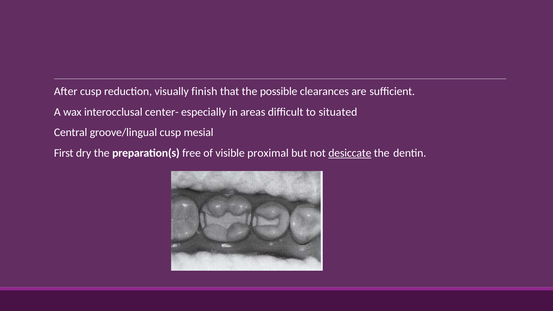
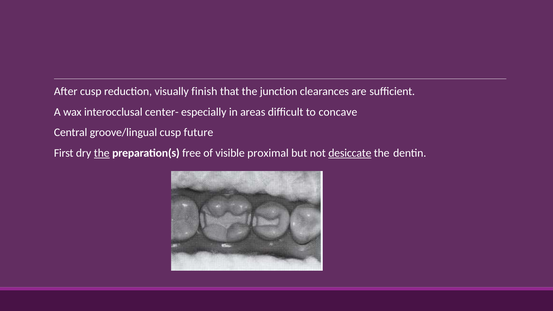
possible: possible -> junction (279, 91)
situated: situated -> concave (338, 112)
mesial: mesial -> future (198, 132)
the underline: none -> present (102, 153)
